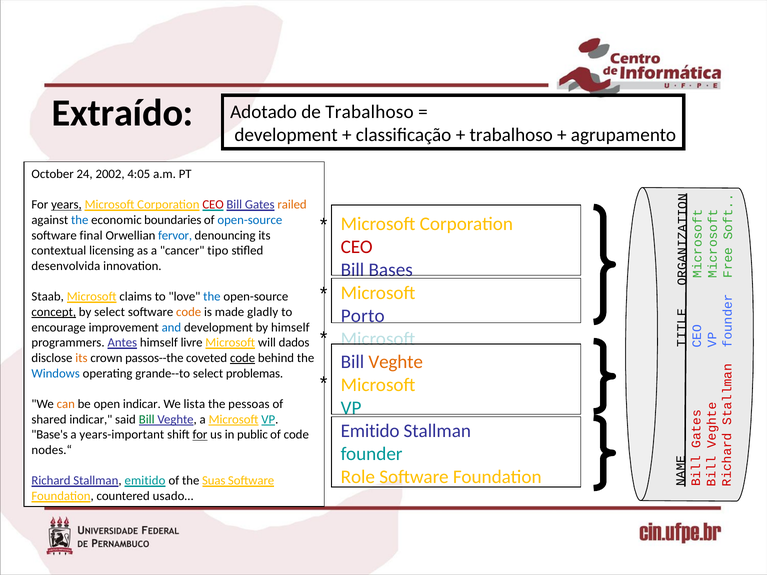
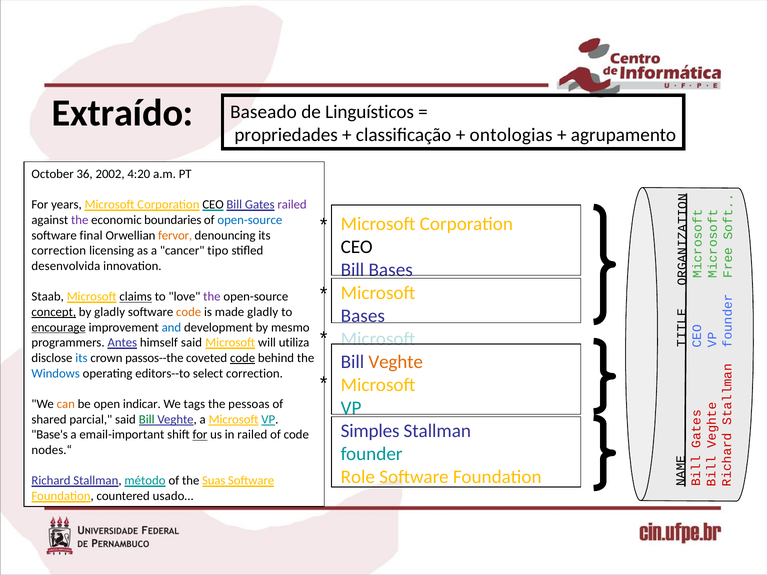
Adotado: Adotado -> Baseado (263, 112)
de Trabalhoso: Trabalhoso -> Linguísticos (370, 112)
development: development -> propriedades (286, 135)
trabalhoso: trabalhoso -> ontologias (511, 135)
24: 24 -> 36 (85, 174)
4:05: 4:05 -> 4:20 (139, 174)
years underline: present -> none (66, 205)
CEO colour: red -> black (213, 205)
railed colour: orange -> purple (292, 205)
the colour: blue -> purple (80, 220)
fervor colour: blue -> orange (175, 235)
CEO colour: red -> black (357, 247)
contextual: contextual -> correction (59, 251)
claims underline: none -> present (136, 297)
the colour: blue -> purple (212, 297)
by select: select -> gladly (110, 312)
Porto: Porto -> Bases (363, 316)
encourage underline: none -> present (59, 327)
by himself: himself -> mesmo (290, 327)
himself livre: livre -> said (191, 343)
dados: dados -> utiliza (294, 343)
its colour: orange -> blue (81, 358)
grande--to: grande--to -> editors--to (163, 374)
select problemas: problemas -> correction (254, 374)
lista: lista -> tags (194, 404)
shared indicar: indicar -> parcial (91, 420)
Emitido: Emitido -> Simples (370, 431)
years-important: years-important -> email-important (122, 435)
in public: public -> railed (252, 435)
Stallman emitido: emitido -> método (145, 481)
